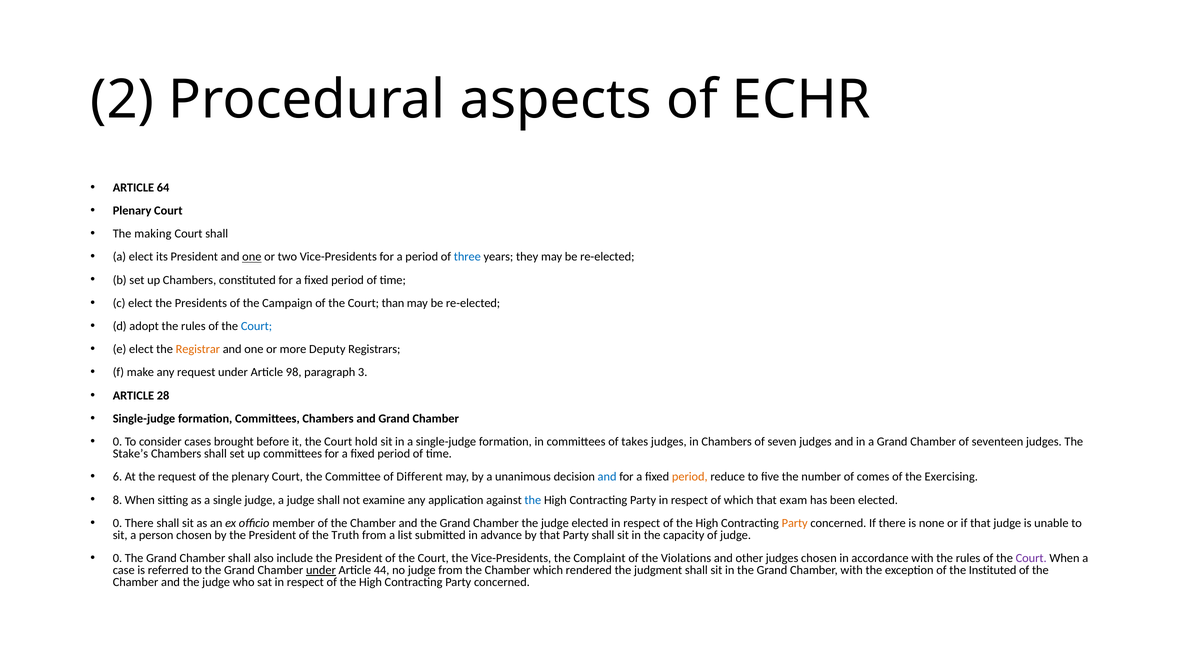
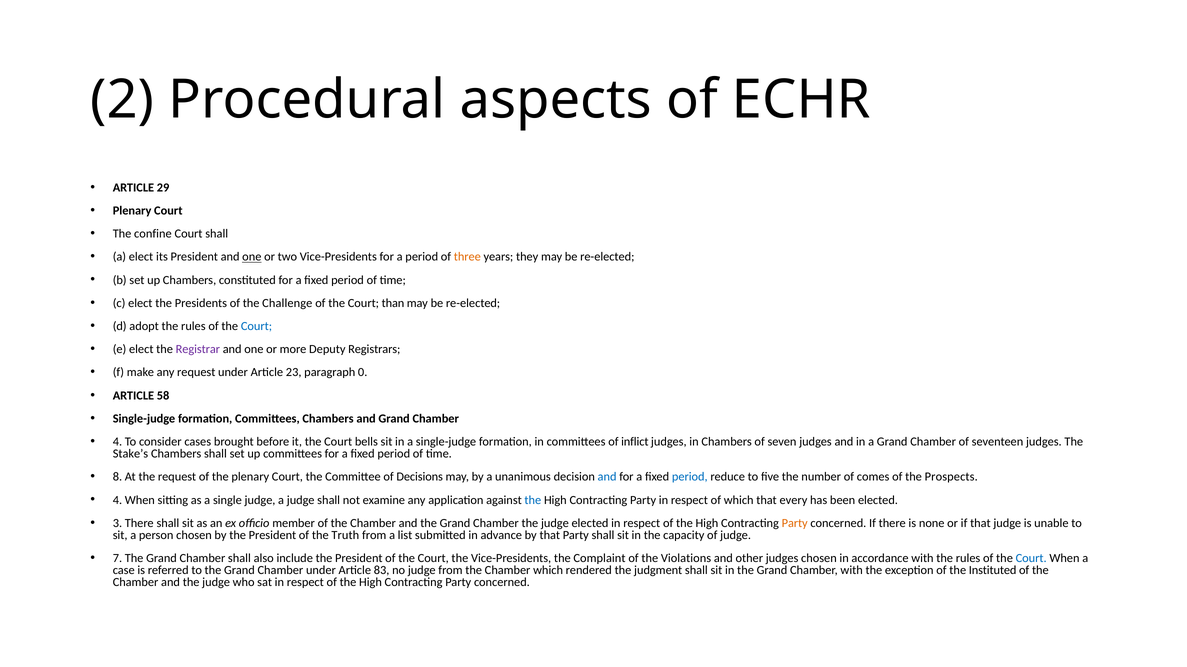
64: 64 -> 29 (163, 188)
making: making -> confine (153, 234)
three colour: blue -> orange (467, 257)
Campaign: Campaign -> Challenge (287, 303)
Registrar colour: orange -> purple (198, 350)
98: 98 -> 23 (294, 373)
3: 3 -> 0 (363, 373)
28: 28 -> 58 (163, 396)
0: 0 -> 4 (117, 442)
hold: hold -> bells (366, 442)
takes: takes -> inflict (635, 442)
6: 6 -> 8 (117, 477)
Different: Different -> Decisions (420, 477)
period colour: orange -> blue (690, 477)
Exercising: Exercising -> Prospects (951, 477)
8: 8 -> 4 (117, 500)
exam: exam -> every (793, 500)
0: 0 -> 3 (117, 524)
0: 0 -> 7 (117, 559)
Court colour: purple -> blue (1031, 559)
under underline: present -> none (321, 571)
44: 44 -> 83 (382, 571)
